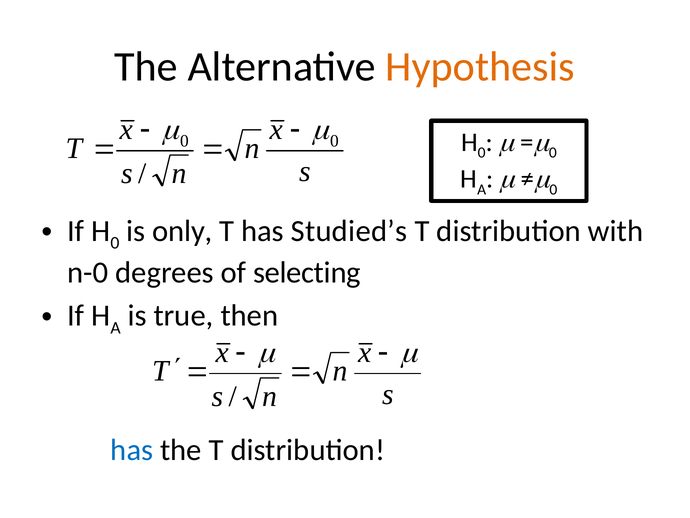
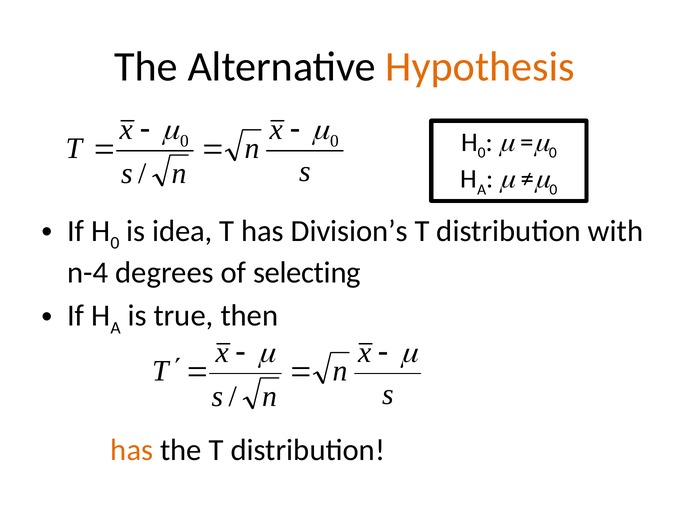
only: only -> idea (182, 231)
Studied’s: Studied’s -> Division’s (349, 231)
n-0: n-0 -> n-4 (88, 273)
has colour: blue -> orange (132, 449)
